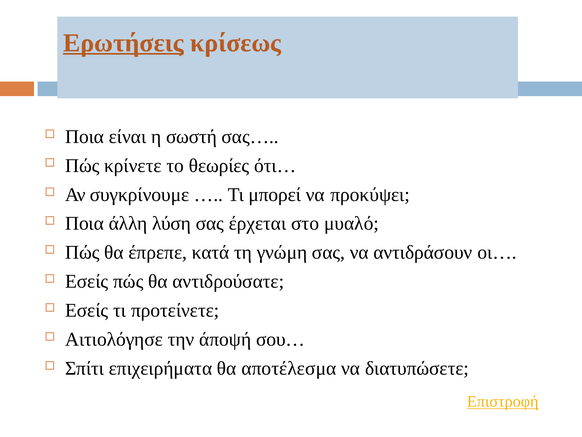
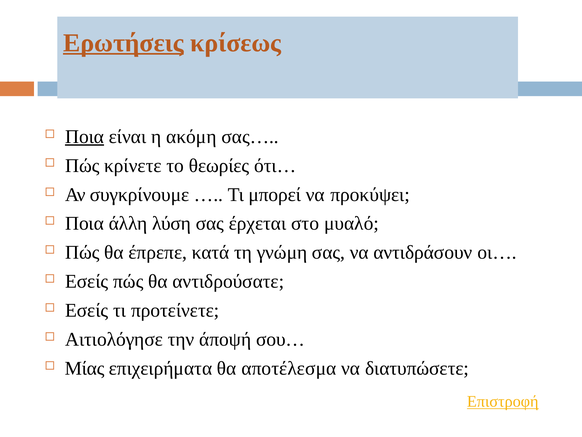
Ποια underline: none -> present (85, 137)
σωστή: σωστή -> ακόμη (191, 137)
Σπίτι: Σπίτι -> Μίας (85, 368)
